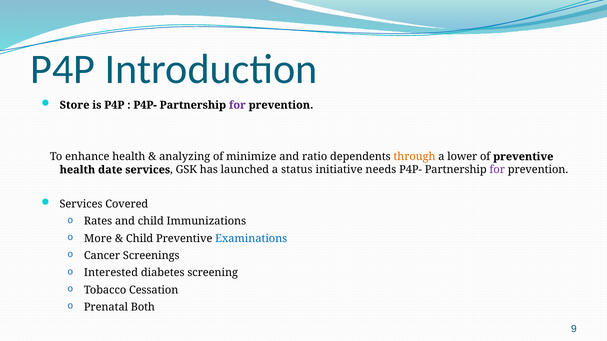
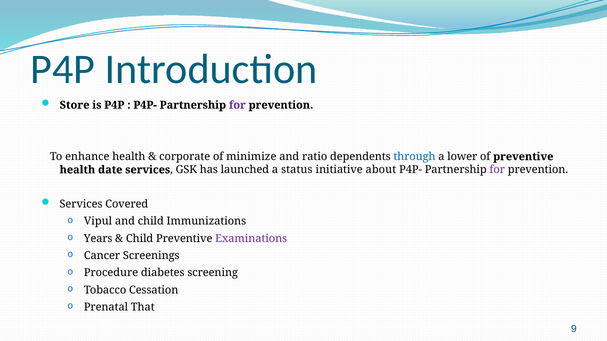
analyzing: analyzing -> corporate (185, 157)
through colour: orange -> blue (415, 157)
needs: needs -> about (381, 170)
Rates: Rates -> Vipul (98, 222)
More: More -> Years (98, 239)
Examinations colour: blue -> purple (251, 239)
Interested: Interested -> Procedure (111, 273)
Both: Both -> That (143, 308)
